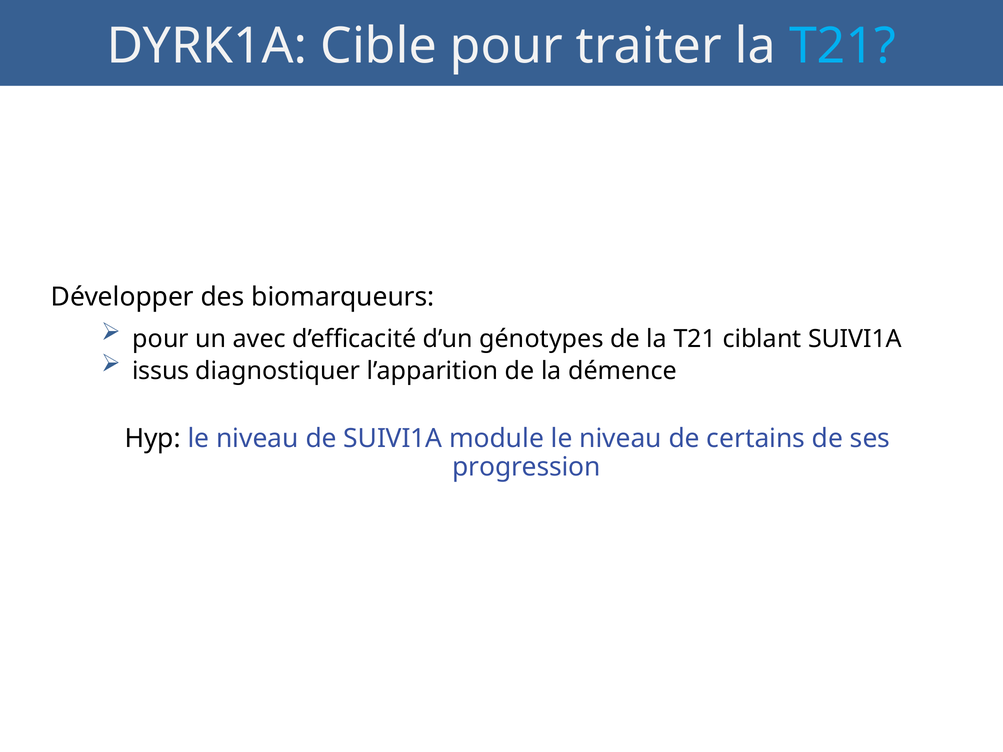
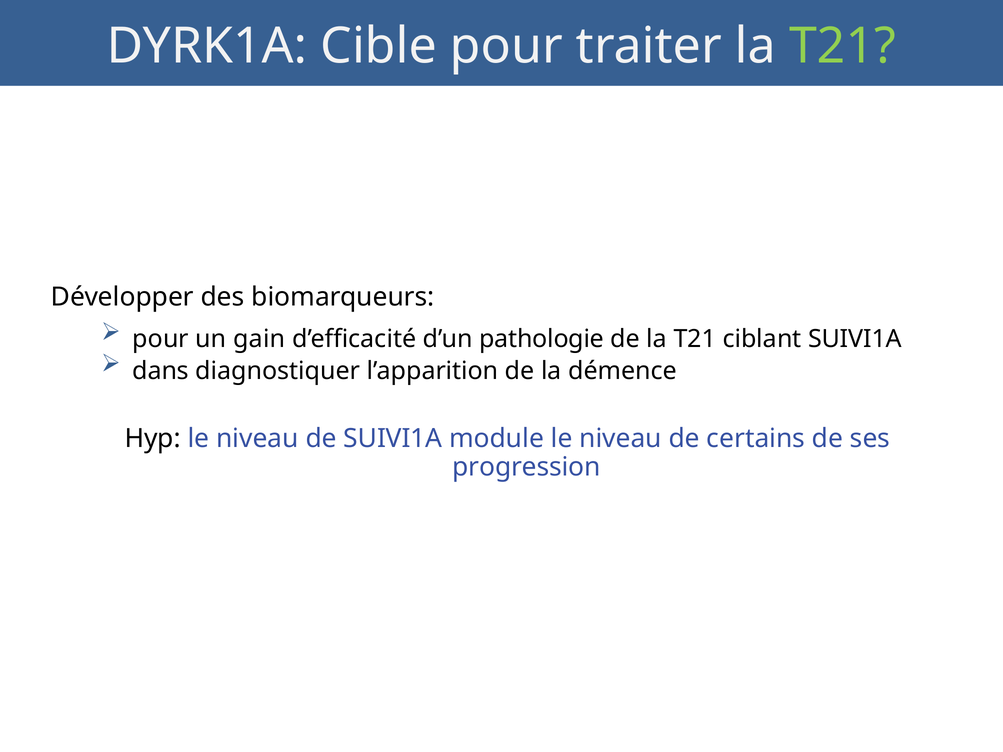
T21 colour: light blue -> light green (843, 46)
avec: avec -> gain (259, 339)
génotypes: génotypes -> pathologie (542, 339)
issus: issus -> dans (161, 371)
